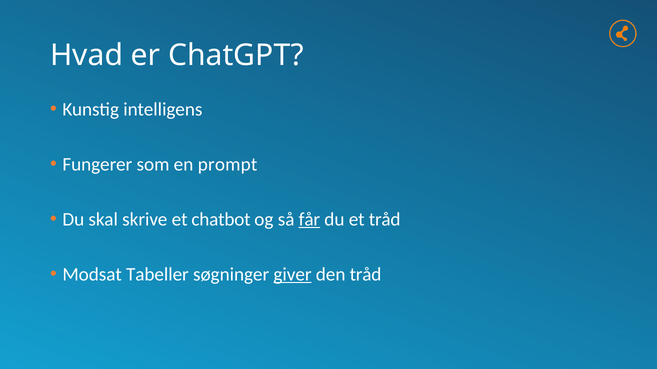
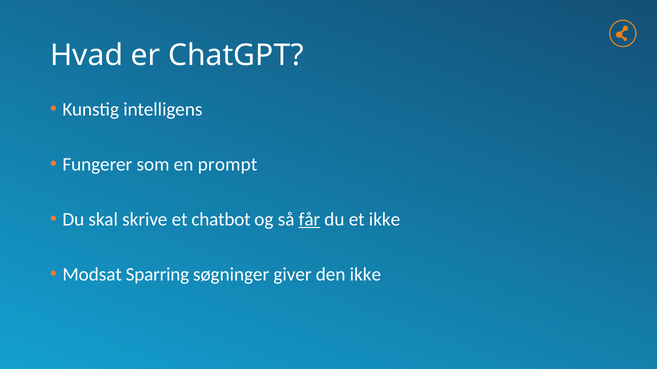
et tråd: tråd -> ikke (385, 220)
Tabeller: Tabeller -> Sparring (157, 275)
giver underline: present -> none (293, 275)
den tråd: tråd -> ikke (365, 275)
